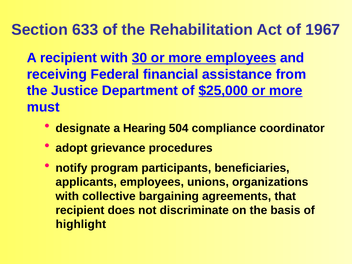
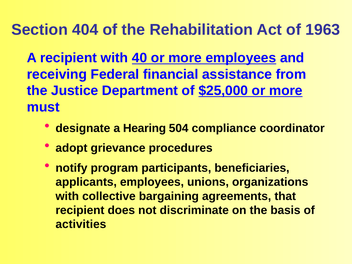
633: 633 -> 404 (85, 30)
1967: 1967 -> 1963 (323, 30)
30: 30 -> 40 (140, 58)
highlight: highlight -> activities (81, 224)
